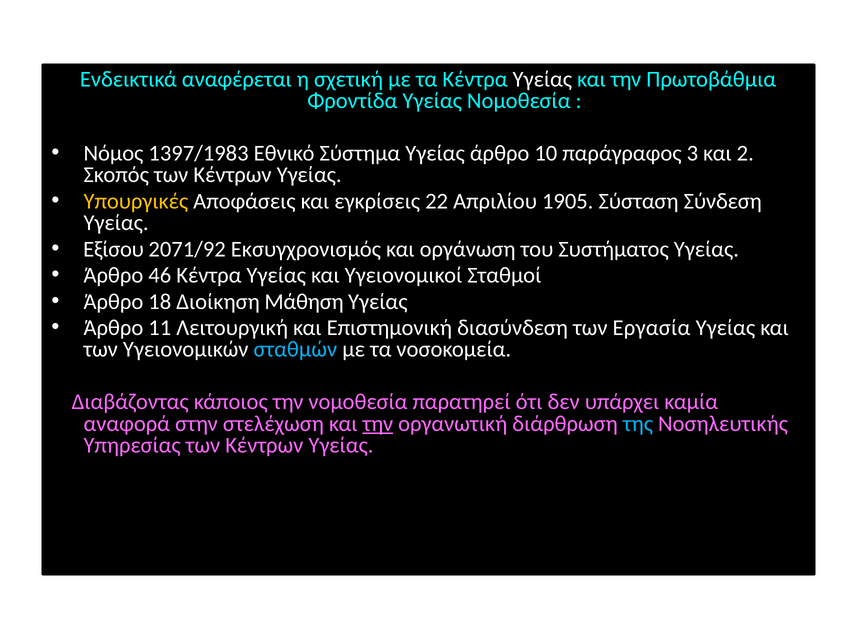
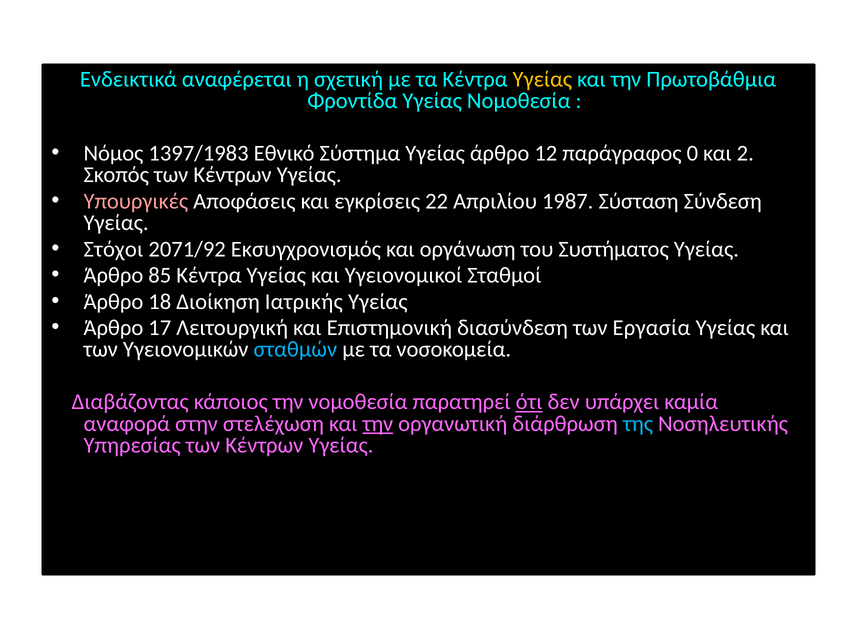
Υγείας colour: white -> yellow (542, 79)
10: 10 -> 12 (546, 153)
3: 3 -> 0 (692, 153)
Υπουργικές colour: yellow -> pink (136, 201)
1905: 1905 -> 1987 (568, 201)
Εξίσου: Εξίσου -> Στόχοι (113, 249)
46: 46 -> 85 (160, 275)
Μάθηση: Μάθηση -> Ιατρικής (304, 301)
11: 11 -> 17 (160, 328)
ότι underline: none -> present (529, 402)
